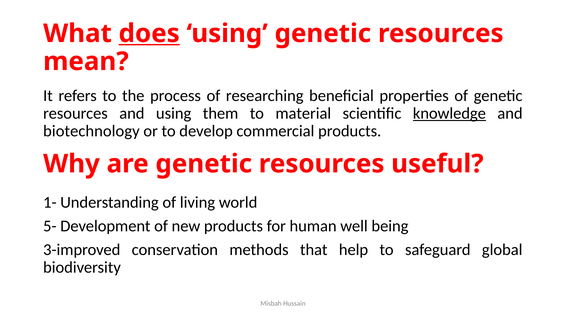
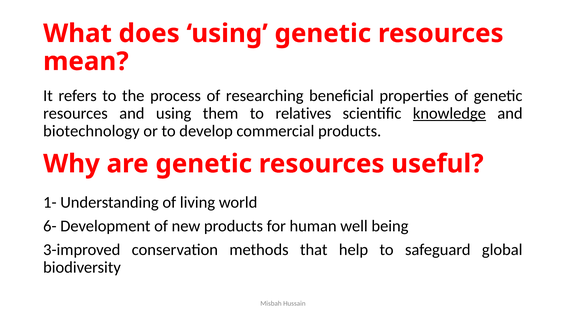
does underline: present -> none (149, 34)
material: material -> relatives (303, 114)
5-: 5- -> 6- (50, 226)
